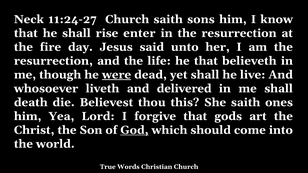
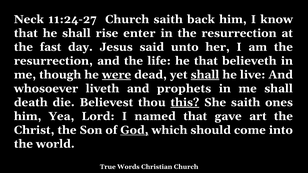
sons: sons -> back (201, 19)
fire: fire -> fast (51, 47)
shall underline: none -> present (205, 75)
delivered: delivered -> prophets (184, 89)
this underline: none -> present (185, 103)
forgive: forgive -> named (155, 116)
gods: gods -> gave (228, 116)
